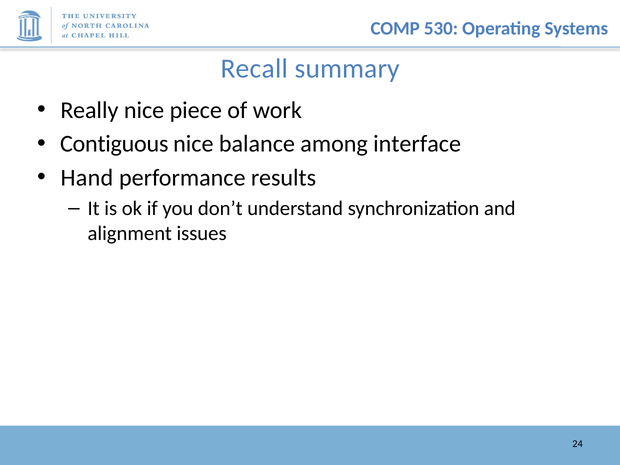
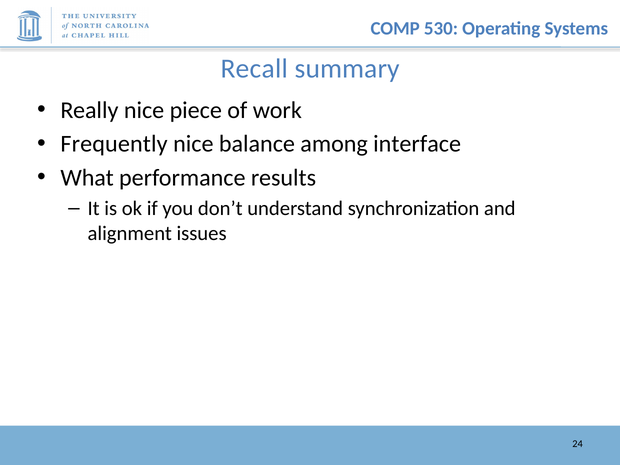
Contiguous: Contiguous -> Frequently (114, 144)
Hand: Hand -> What (87, 178)
